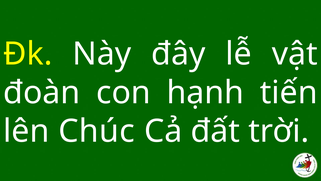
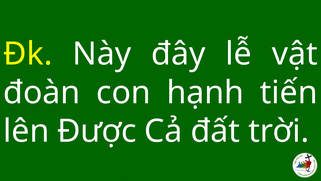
Chúc: Chúc -> Được (97, 131)
